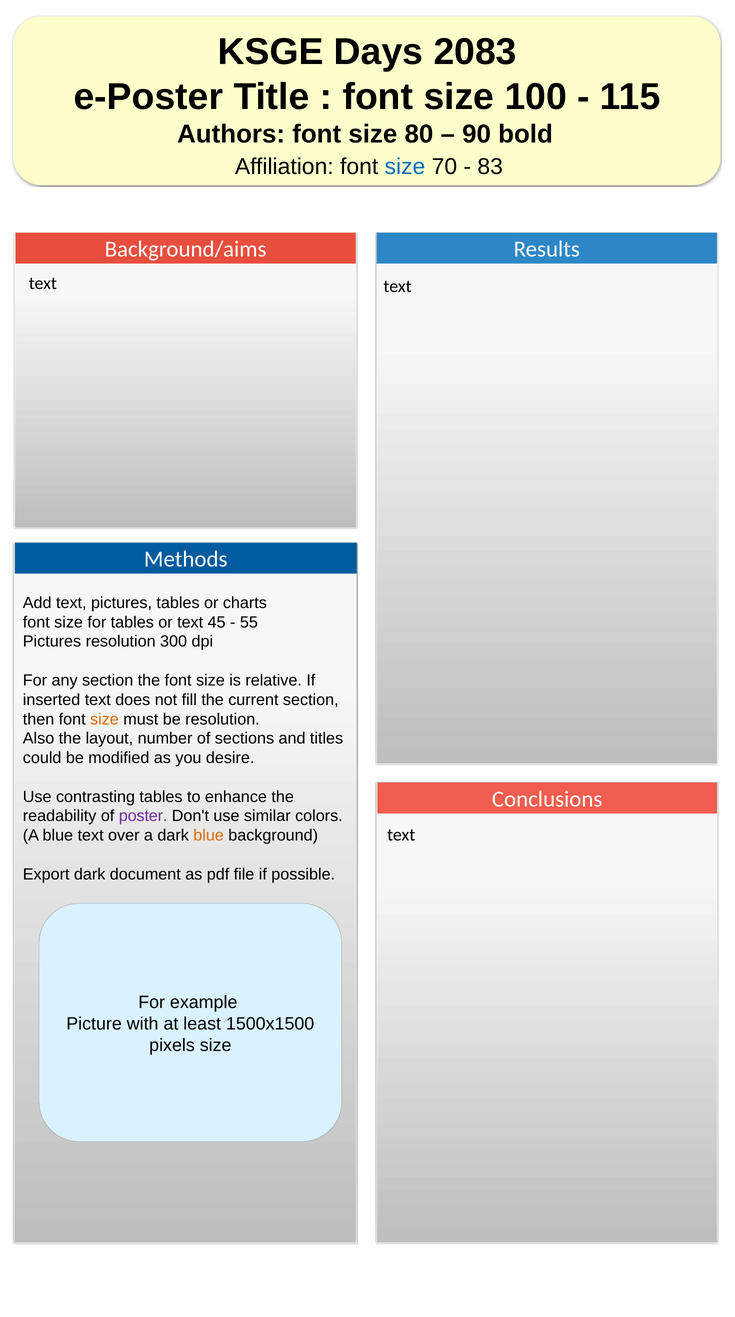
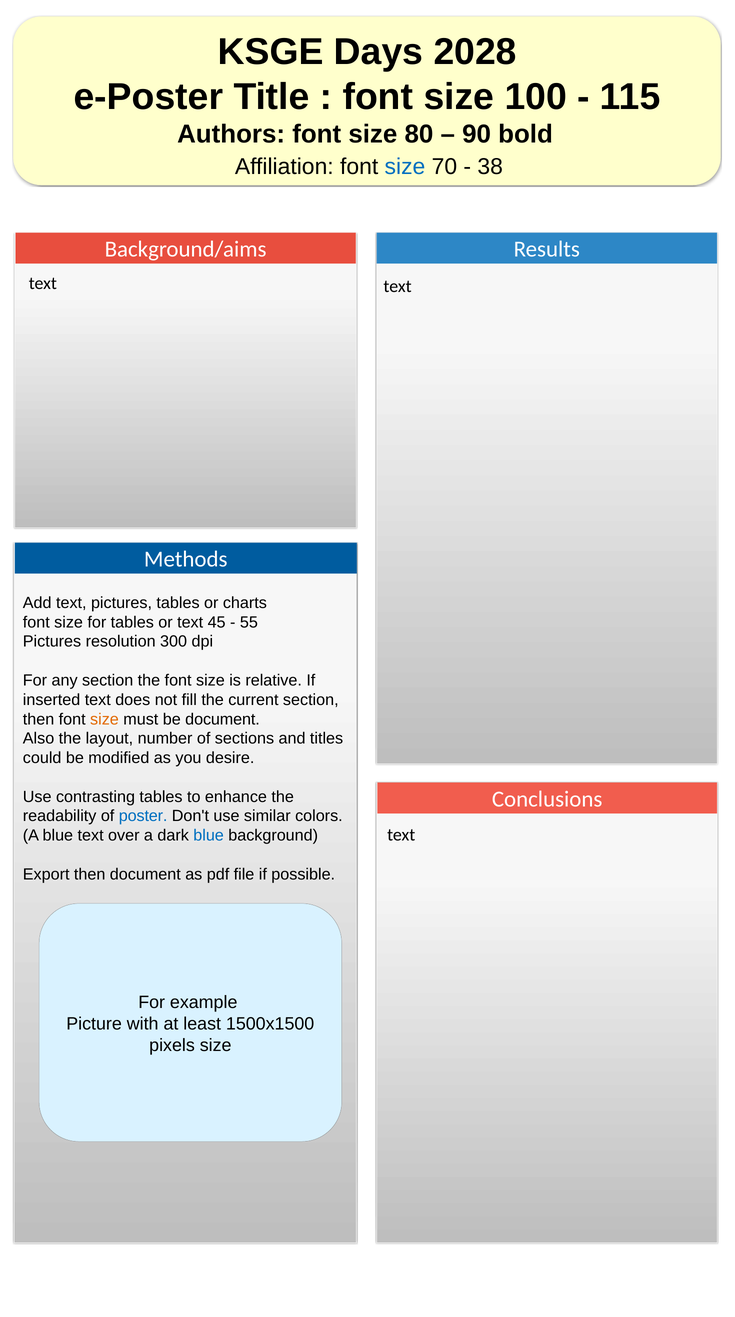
2083: 2083 -> 2028 (475, 52)
83: 83 -> 38 (490, 167)
be resolution: resolution -> document (223, 719)
poster colour: purple -> blue (143, 816)
blue colour: orange -> blue (209, 836)
Export dark: dark -> then (90, 875)
